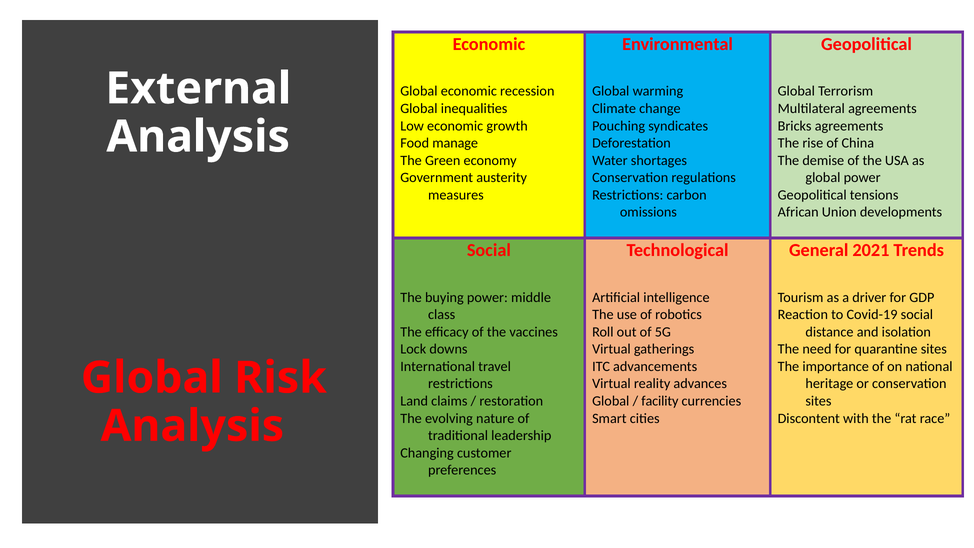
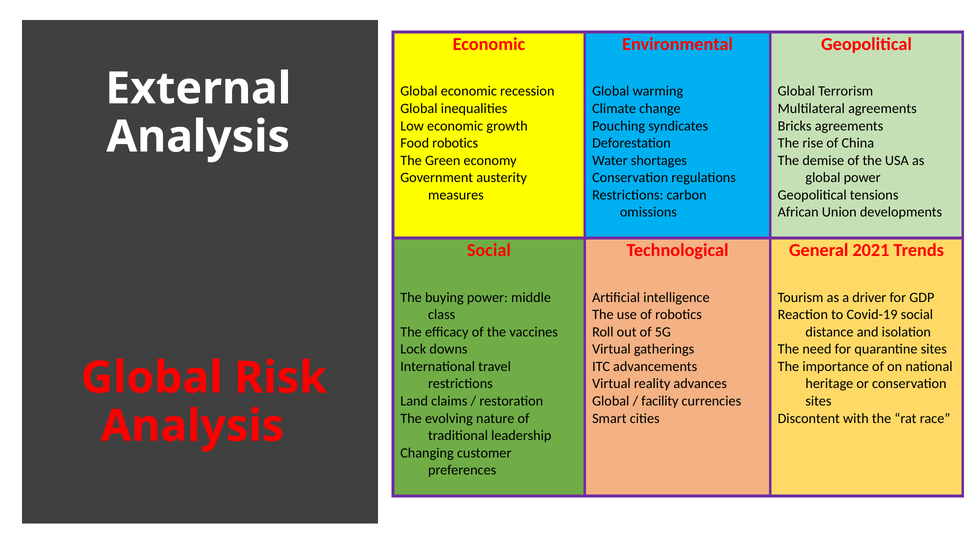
Food manage: manage -> robotics (455, 143)
